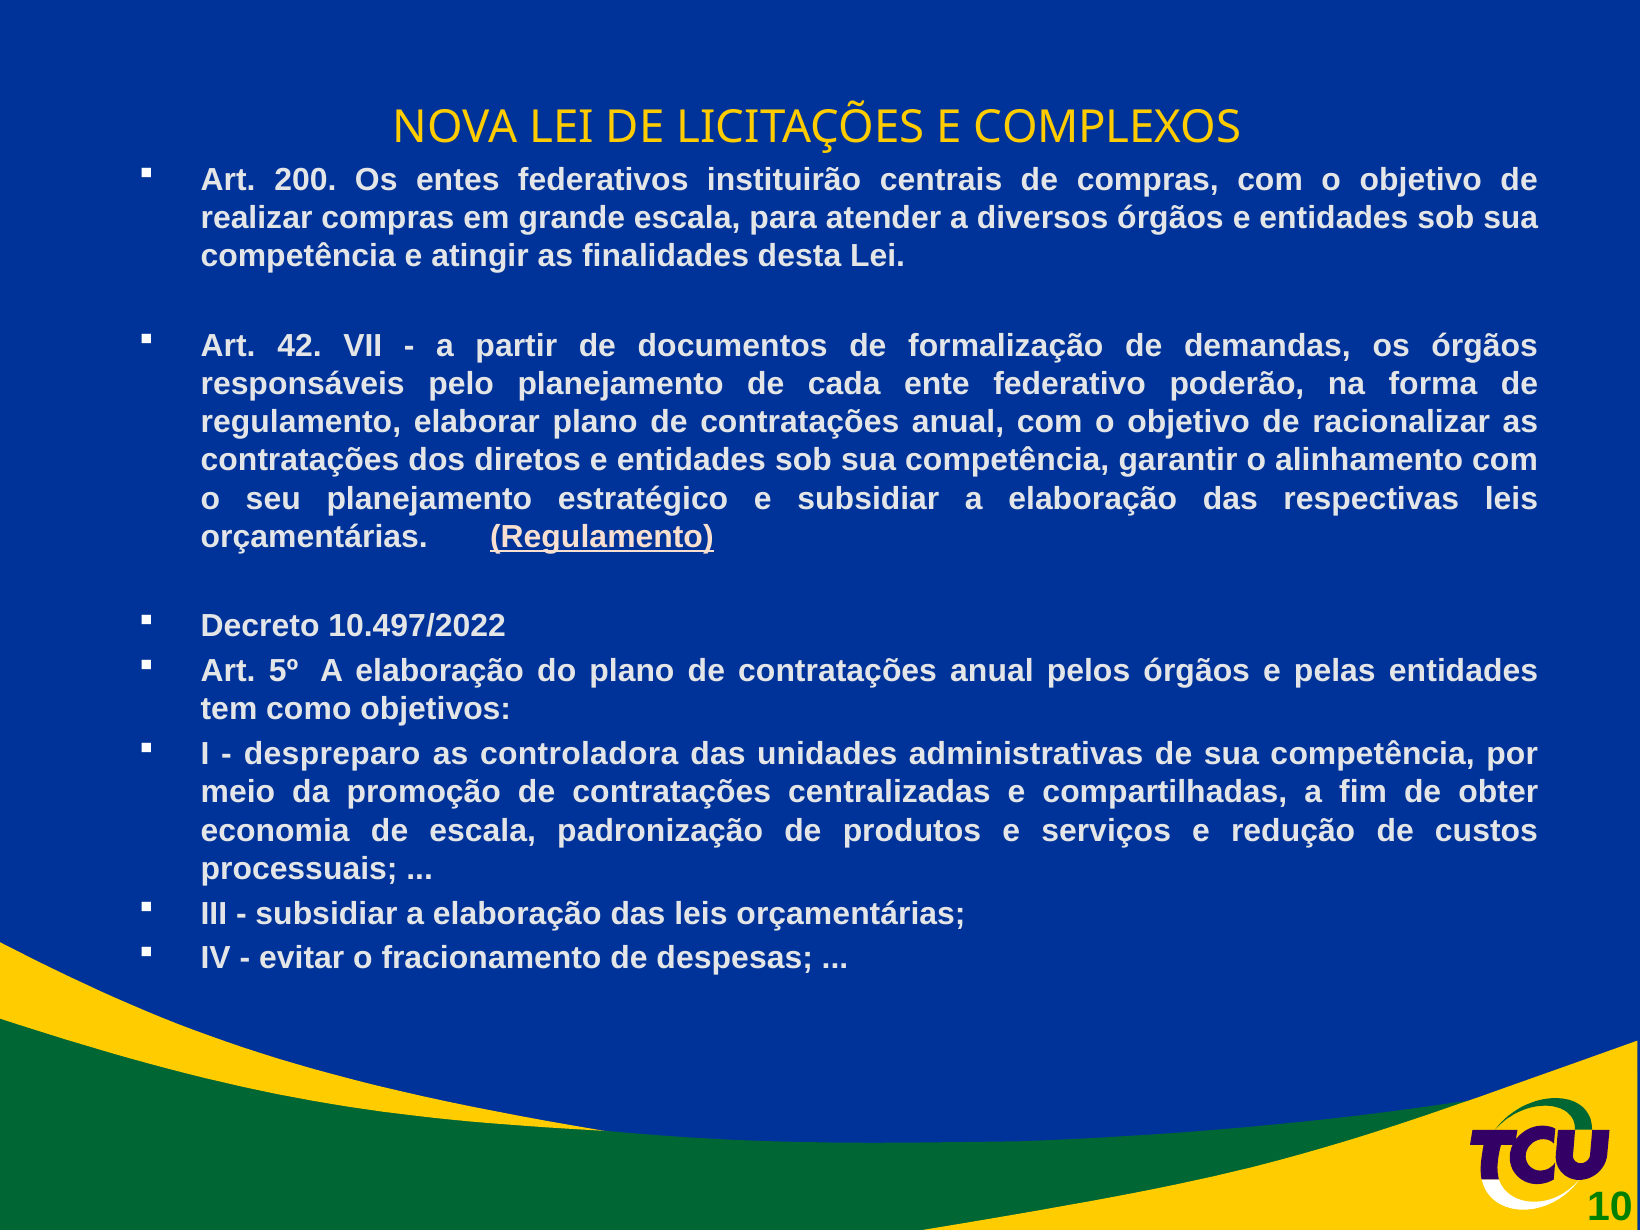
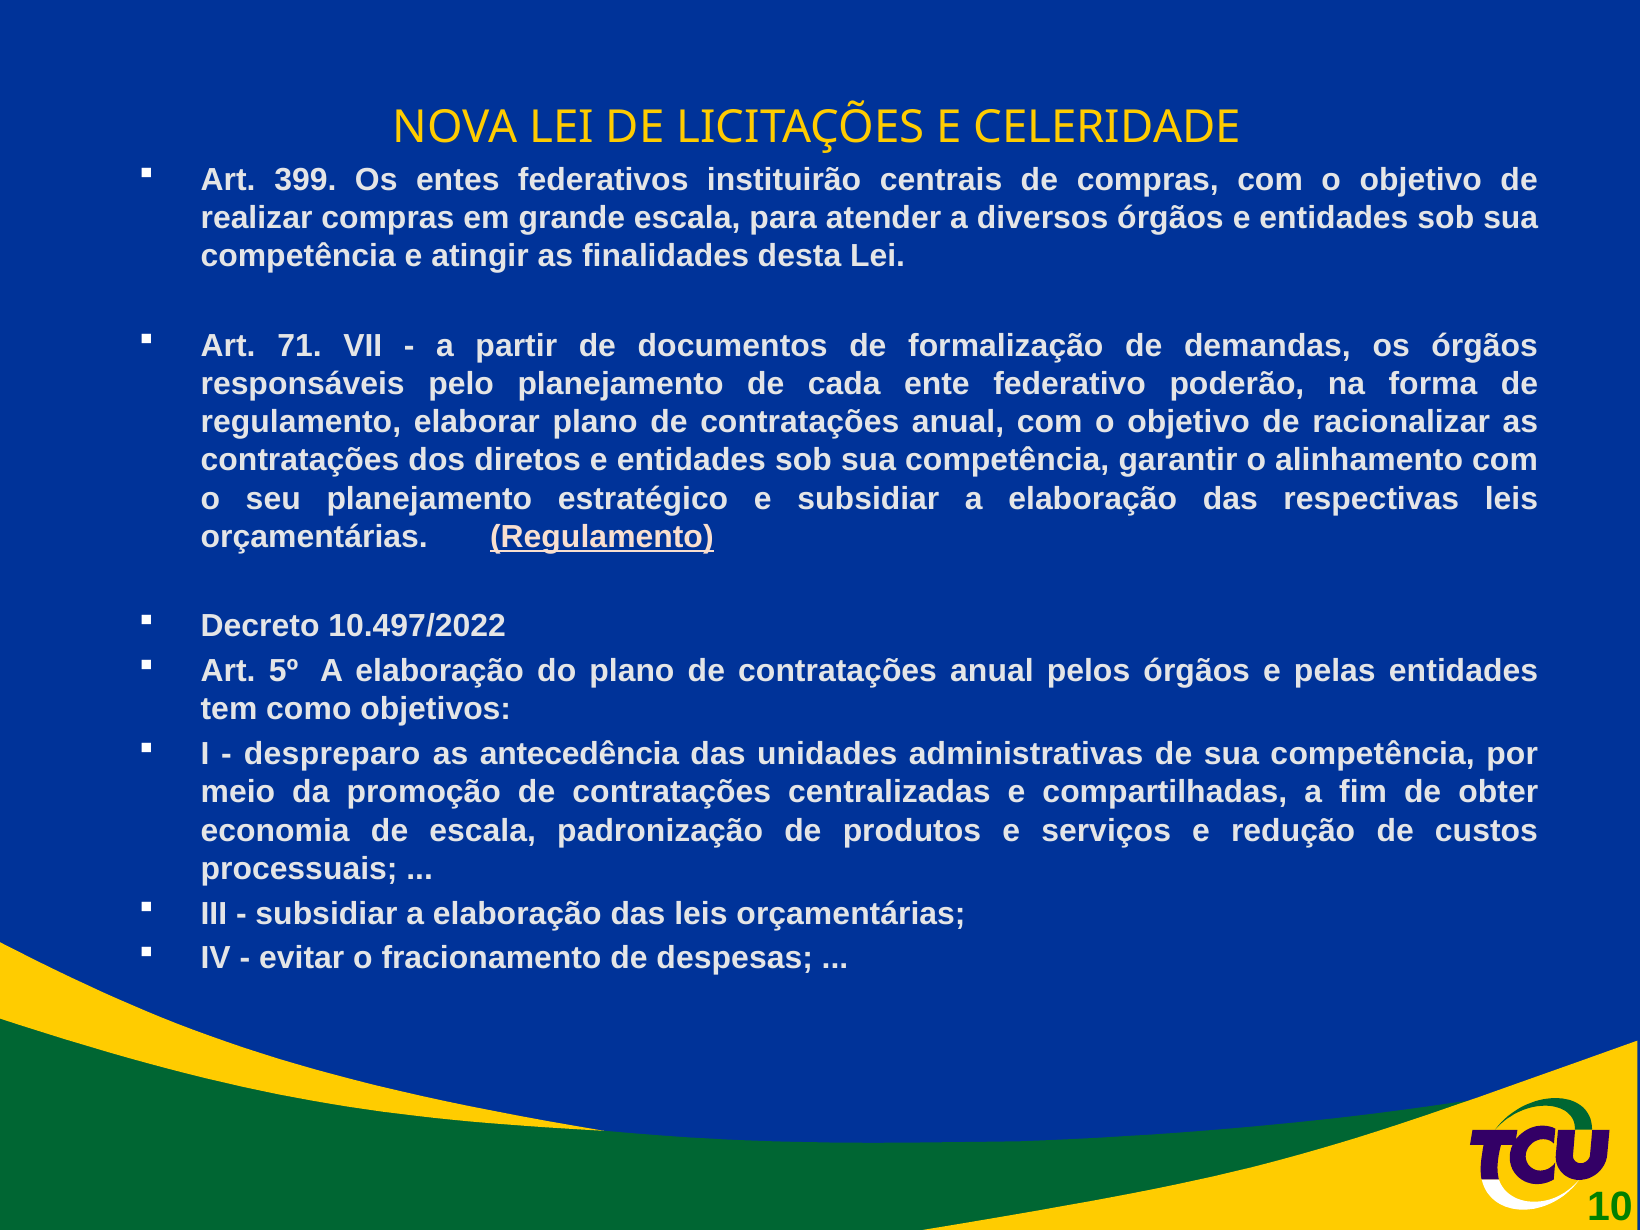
COMPLEXOS: COMPLEXOS -> CELERIDADE (1107, 127)
200: 200 -> 399 (305, 180)
42: 42 -> 71 (300, 346)
controladora: controladora -> antecedência (579, 754)
